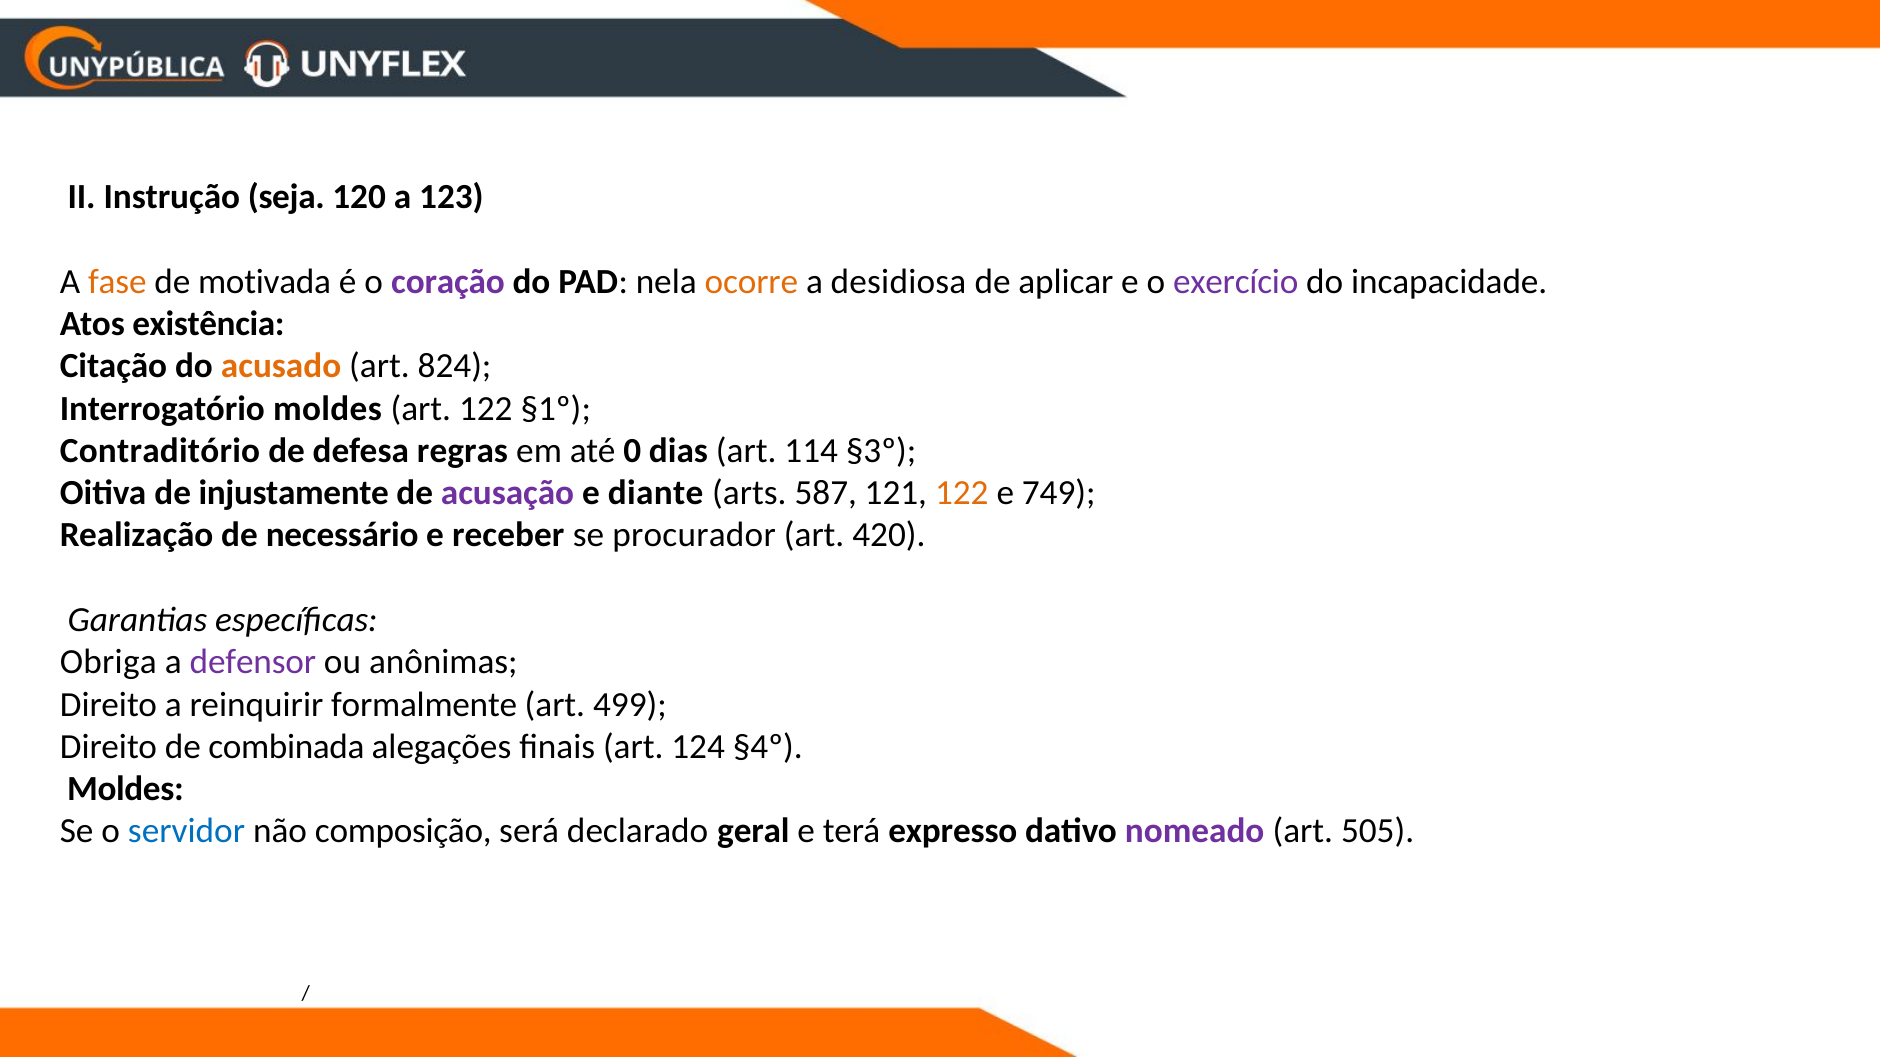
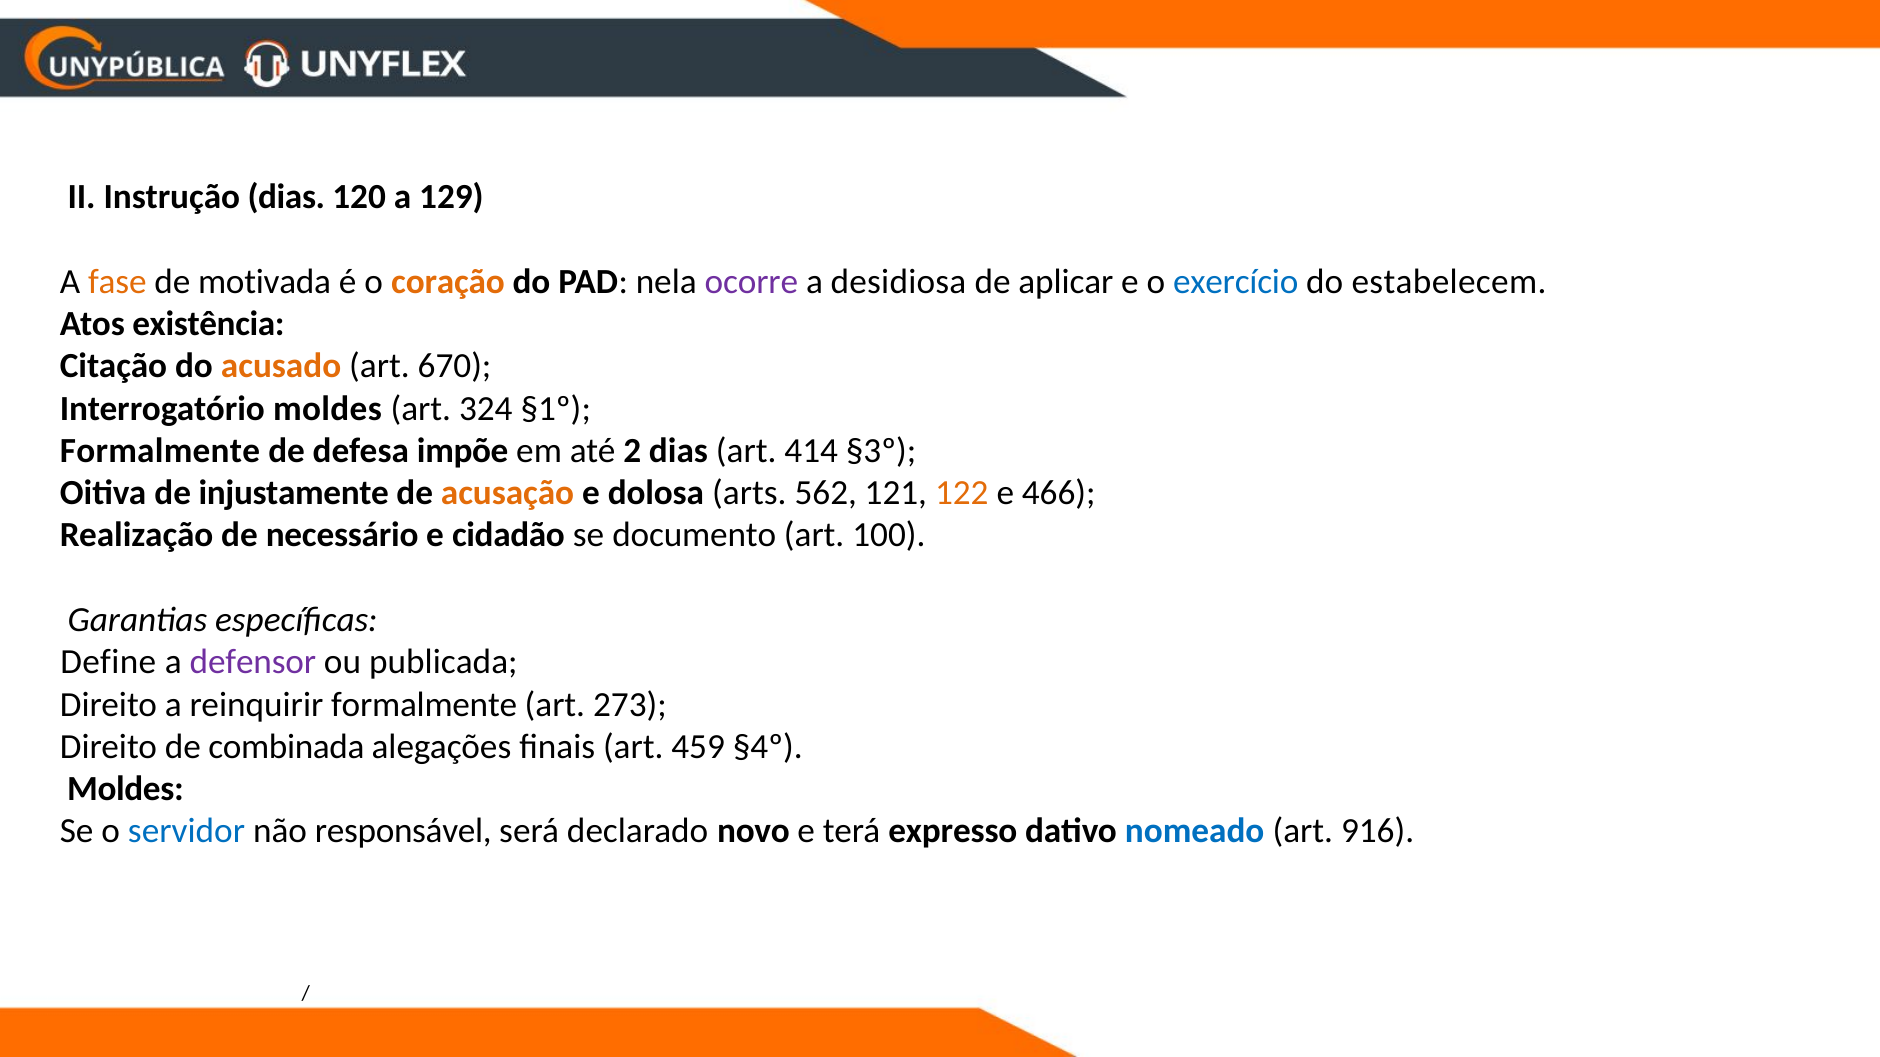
Instrução seja: seja -> dias (286, 197)
123: 123 -> 129 (451, 197)
coração colour: purple -> orange (448, 282)
ocorre colour: orange -> purple (751, 282)
exercício colour: purple -> blue (1236, 282)
incapacidade: incapacidade -> estabelecem (1449, 282)
824: 824 -> 670 (455, 366)
art 122: 122 -> 324 (486, 409)
Contraditório: Contraditório -> Formalmente (160, 451)
regras: regras -> impõe (463, 451)
0: 0 -> 2 (632, 451)
114: 114 -> 414 (811, 451)
acusação colour: purple -> orange (508, 493)
diante: diante -> dolosa (656, 493)
587: 587 -> 562 (826, 493)
749: 749 -> 466 (1059, 493)
receber: receber -> cidadão (508, 536)
procurador: procurador -> documento (694, 536)
420: 420 -> 100 (889, 536)
Obriga: Obriga -> Define (108, 662)
anônimas: anônimas -> publicada (443, 662)
499: 499 -> 273 (630, 705)
124: 124 -> 459 (698, 747)
composição: composição -> responsável (403, 832)
geral: geral -> novo (753, 832)
nomeado colour: purple -> blue (1195, 832)
505: 505 -> 916 (1378, 832)
